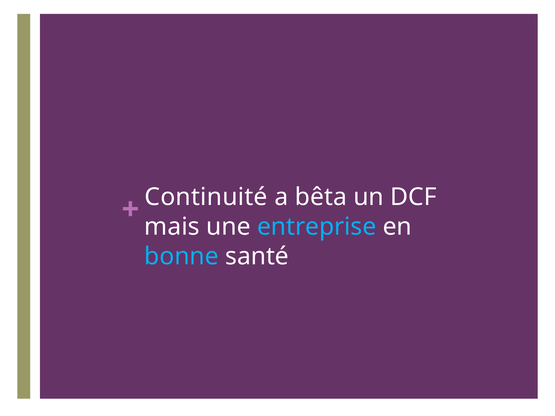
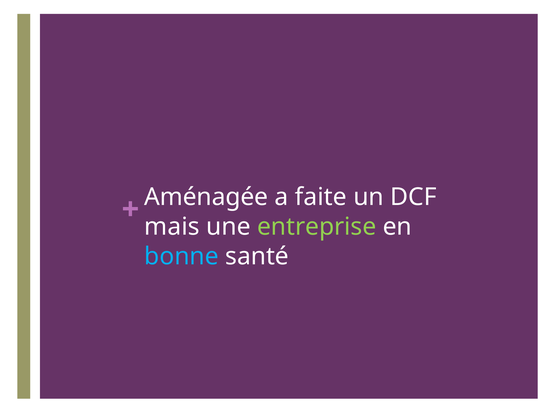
Continuité: Continuité -> Aménagée (206, 197)
bêta: bêta -> faite (321, 197)
entreprise colour: light blue -> light green (317, 227)
